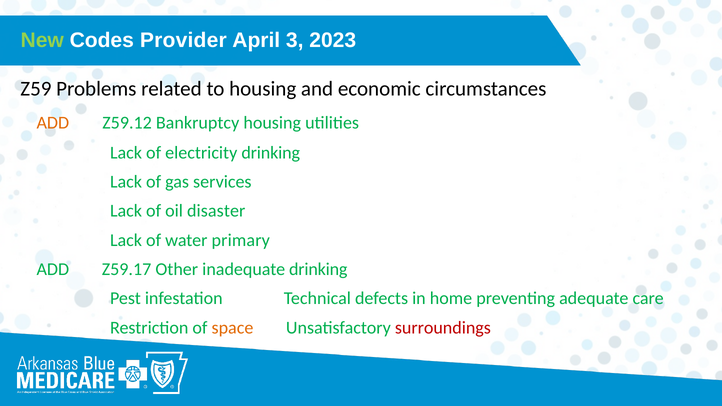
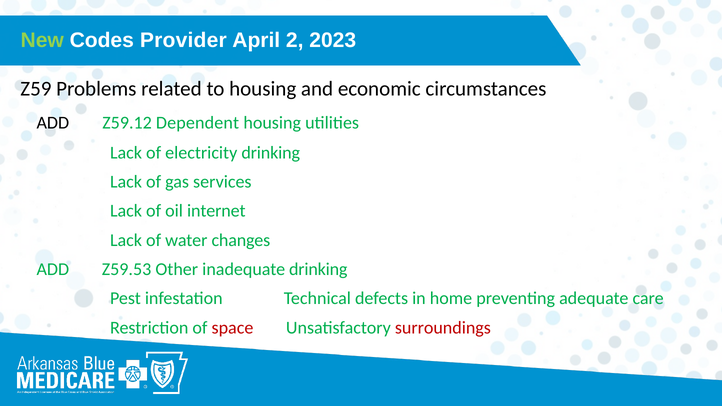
3: 3 -> 2 (295, 40)
ADD colour: orange -> black (53, 123)
Bankruptcy: Bankruptcy -> Dependent (198, 123)
disaster: disaster -> internet (216, 211)
primary: primary -> changes (241, 240)
Z59.17: Z59.17 -> Z59.53 (127, 269)
space colour: orange -> red (232, 328)
